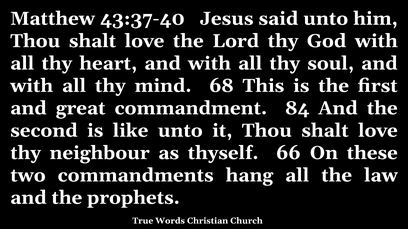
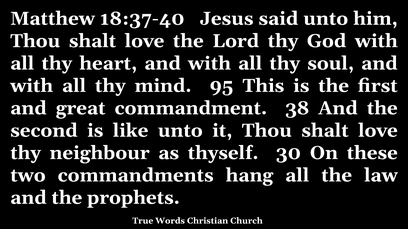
43:37-40: 43:37-40 -> 18:37-40 (142, 19)
68: 68 -> 95 (221, 86)
84: 84 -> 38 (297, 108)
66: 66 -> 30 (288, 153)
